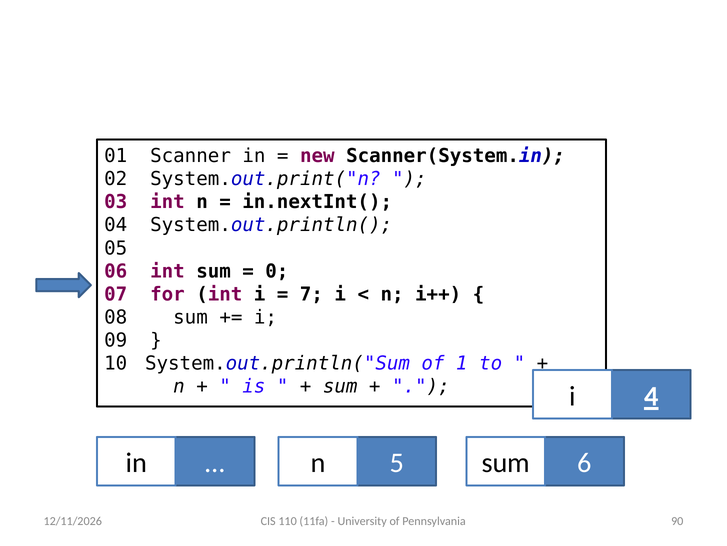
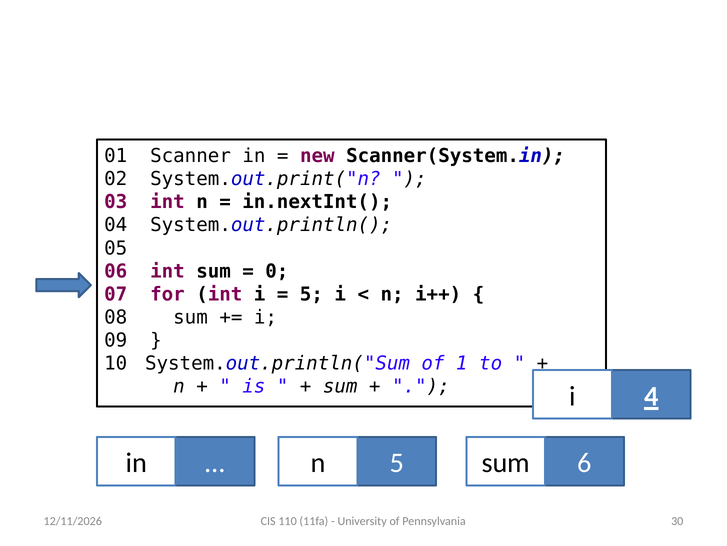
7: 7 -> 5 (311, 294)
90: 90 -> 30 (677, 521)
